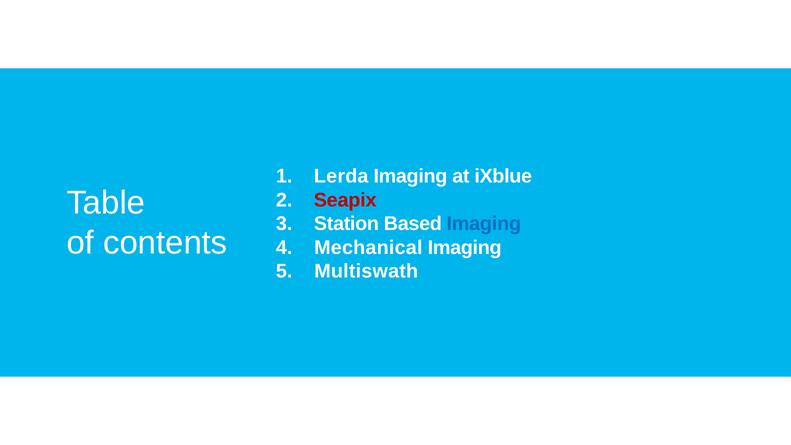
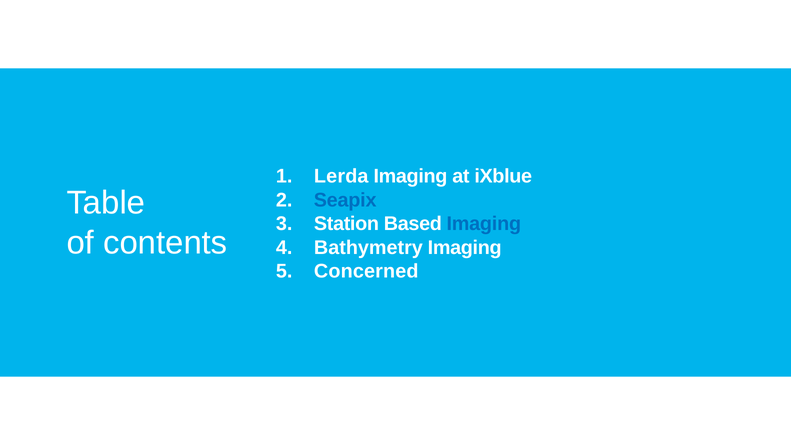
Seapix colour: red -> blue (345, 200)
Mechanical: Mechanical -> Bathymetry (368, 248)
Multiswath: Multiswath -> Concerned (366, 271)
